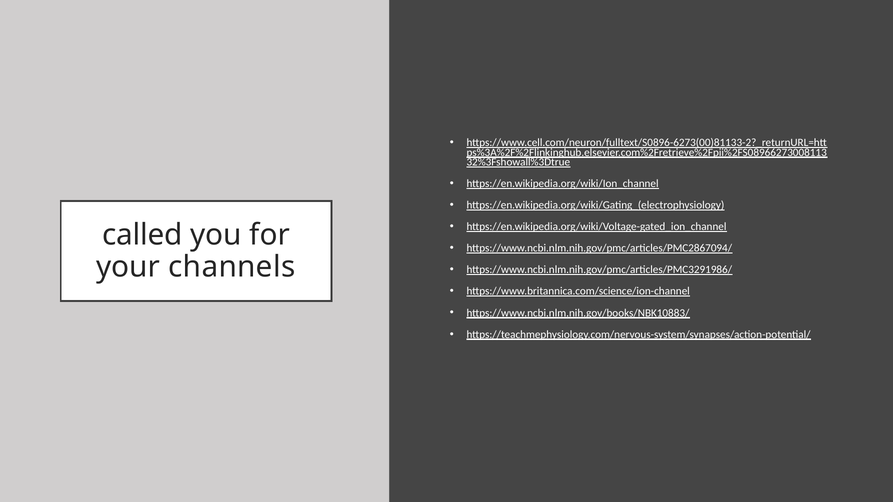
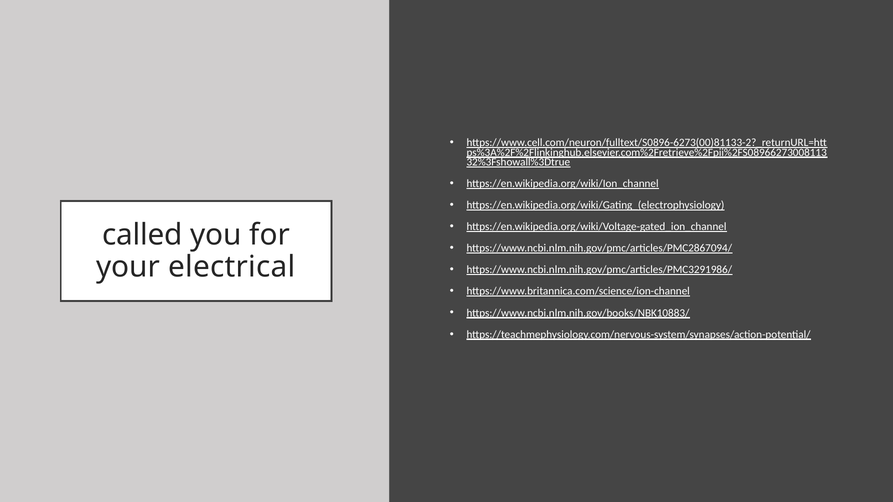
channels: channels -> electrical (232, 267)
